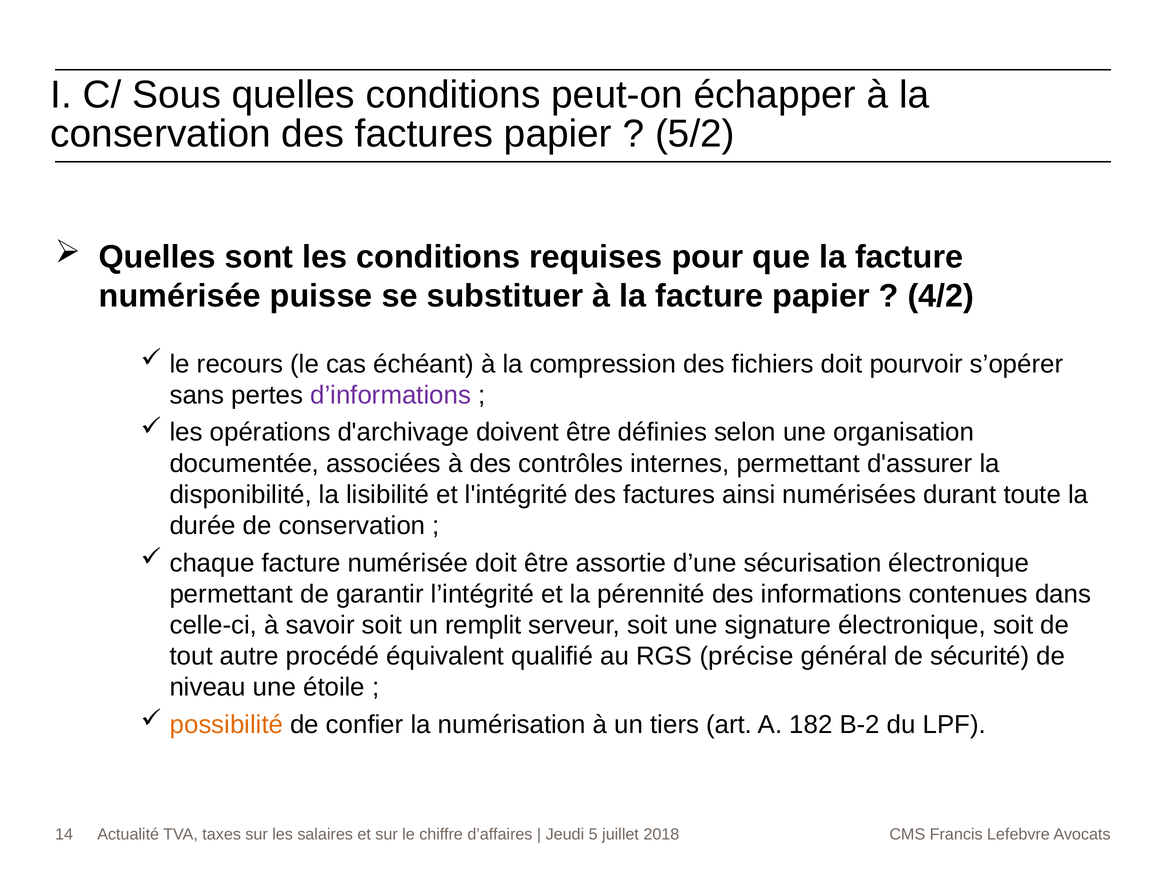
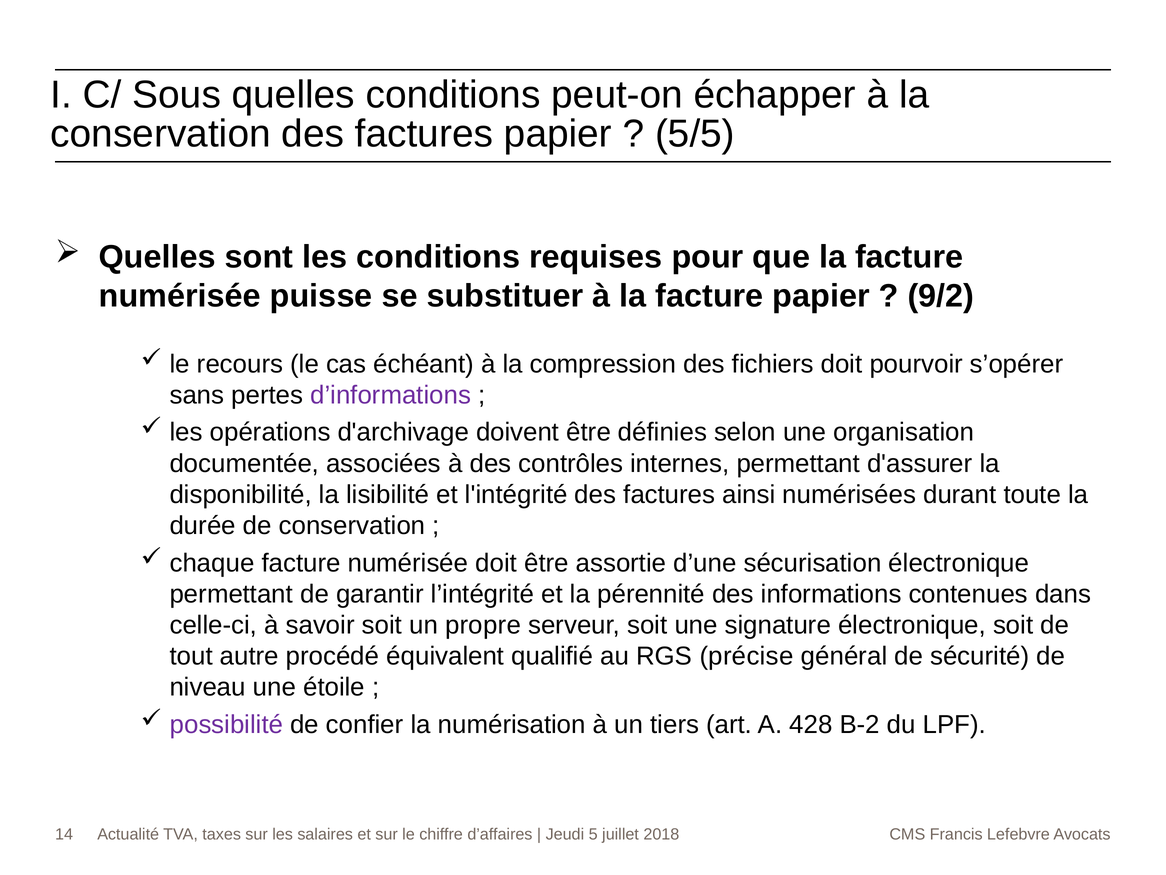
5/2: 5/2 -> 5/5 (695, 134)
4/2: 4/2 -> 9/2 (941, 296)
remplit: remplit -> propre (483, 625)
possibilité colour: orange -> purple (226, 724)
182: 182 -> 428 (811, 724)
